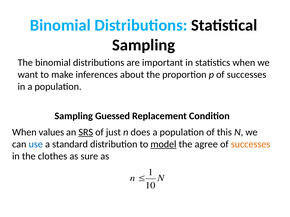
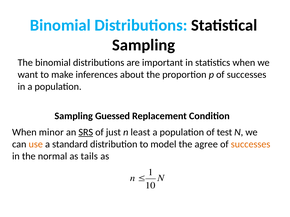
values: values -> minor (51, 132)
does: does -> least (140, 132)
this: this -> test (224, 132)
use colour: blue -> orange (36, 145)
model underline: present -> none (163, 145)
clothes: clothes -> normal (53, 157)
sure: sure -> tails (89, 157)
